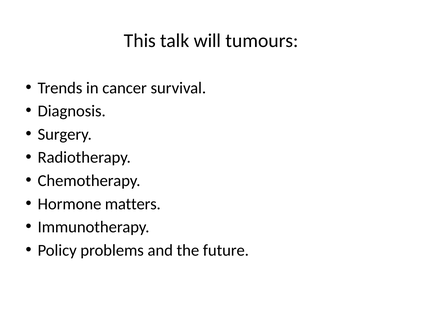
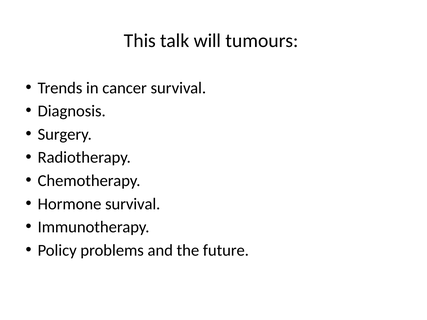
Hormone matters: matters -> survival (133, 204)
